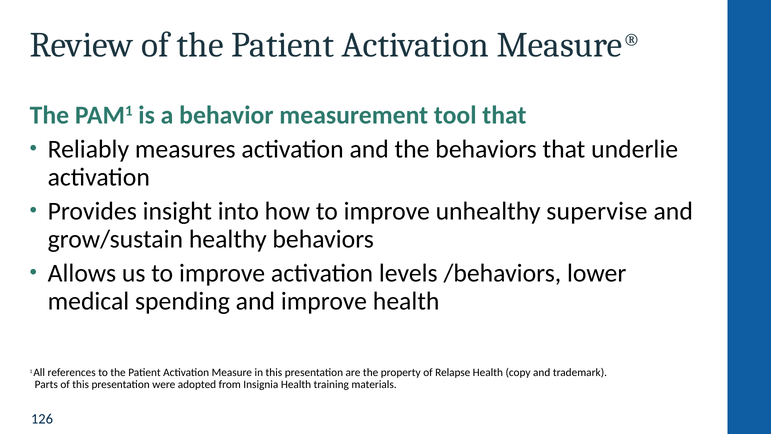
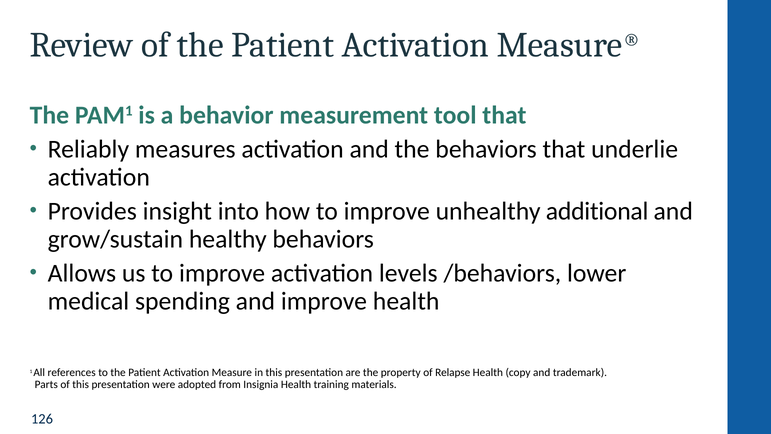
supervise: supervise -> additional (597, 211)
